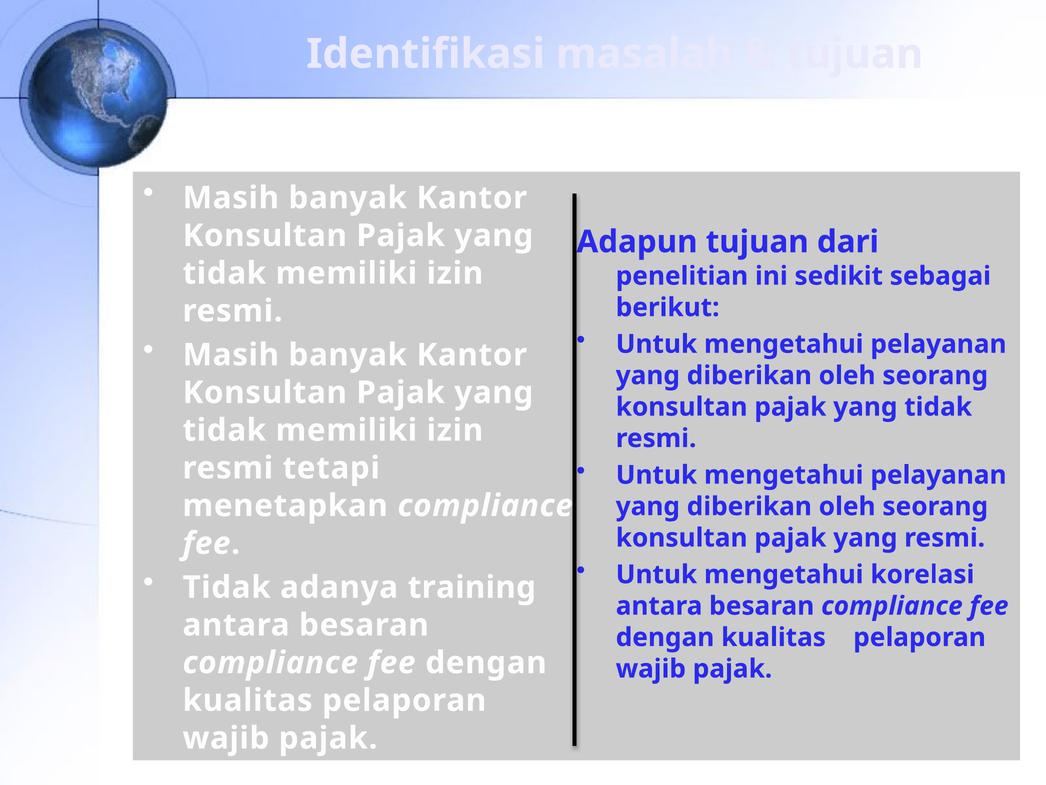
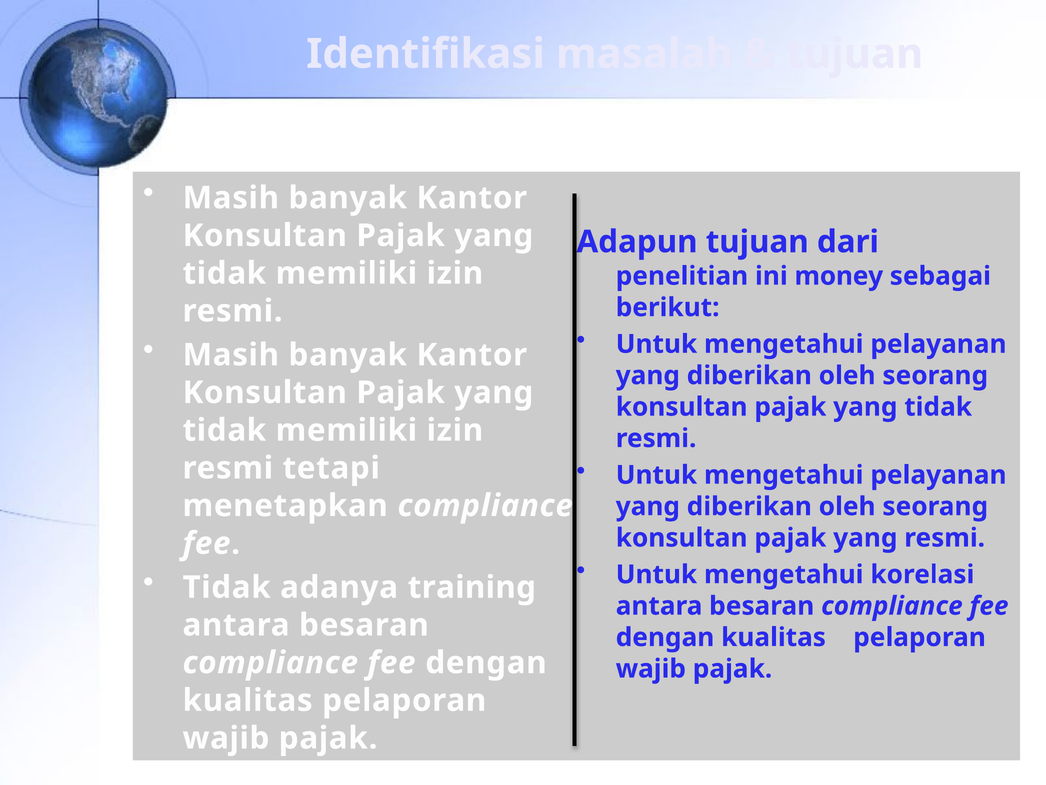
sedikit: sedikit -> money (839, 276)
